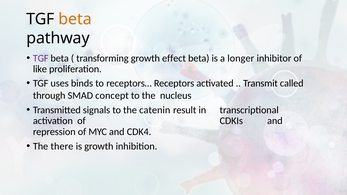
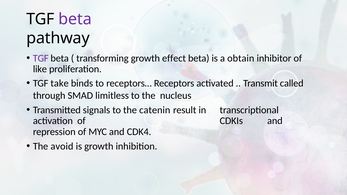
beta colour: orange -> purple (75, 19)
longer: longer -> obtain (241, 58)
uses: uses -> take (60, 83)
concept: concept -> limitless (112, 96)
there: there -> avoid (62, 147)
